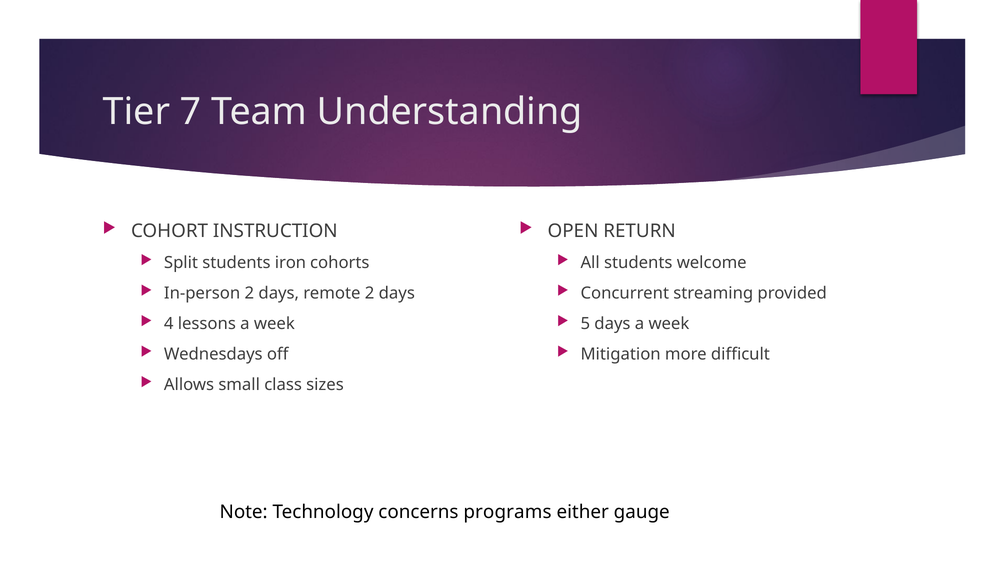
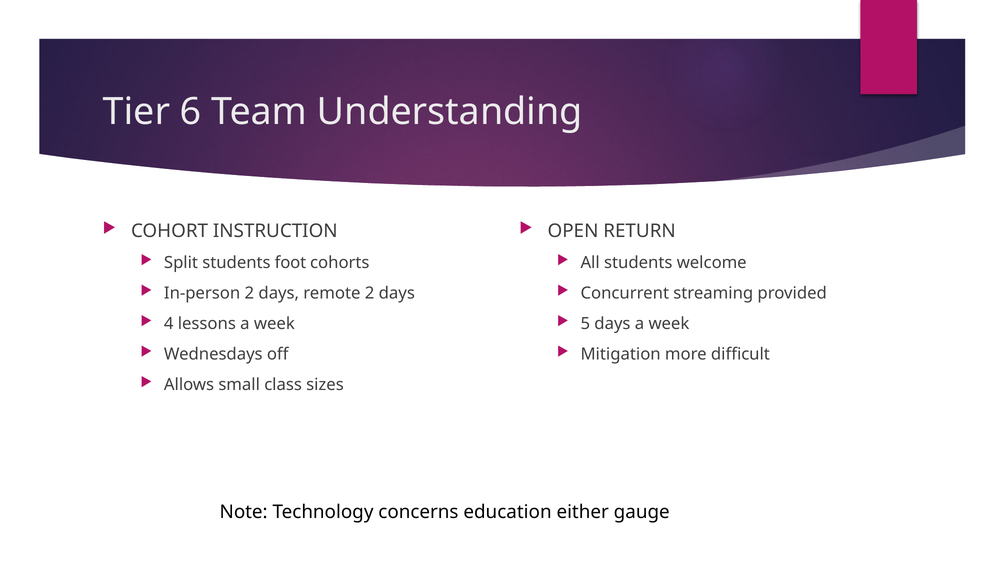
7: 7 -> 6 (191, 112)
iron: iron -> foot (290, 263)
programs: programs -> education (508, 513)
